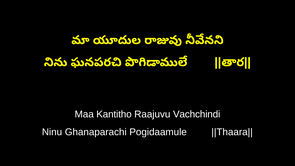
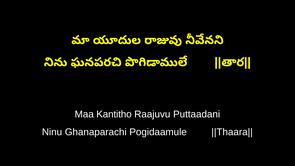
Vachchindi: Vachchindi -> Puttaadani (197, 114)
